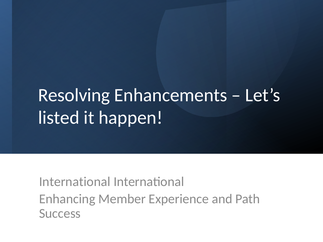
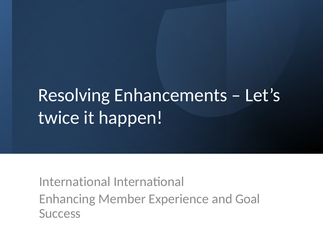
listed: listed -> twice (59, 118)
Path: Path -> Goal (248, 199)
